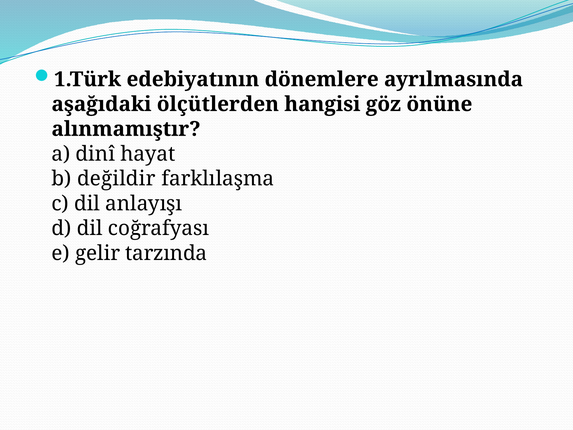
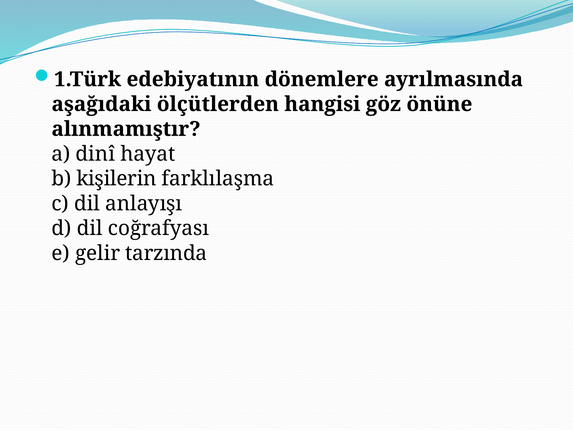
değildir: değildir -> kişilerin (116, 179)
